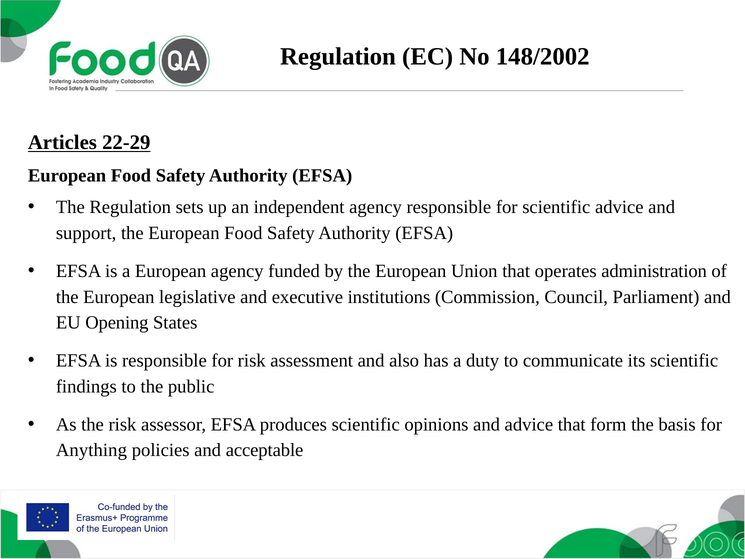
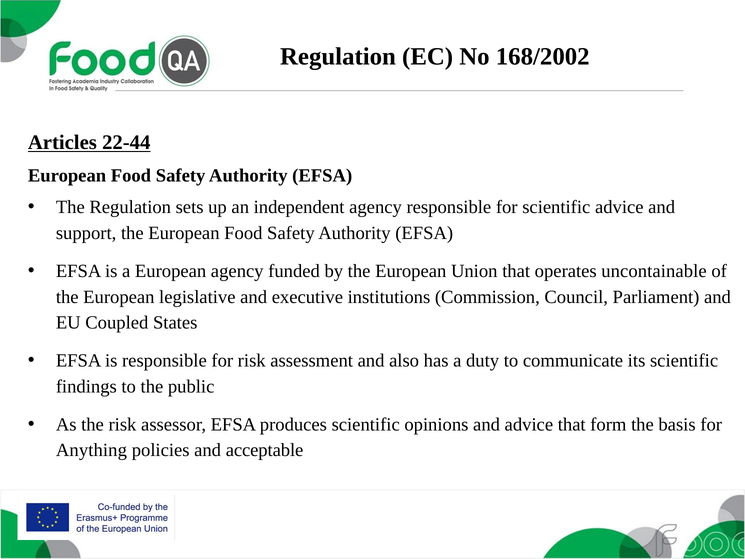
148/2002: 148/2002 -> 168/2002 (543, 57)
22-29: 22-29 -> 22-44 (126, 142)
administration: administration -> uncontainable (654, 271)
Opening: Opening -> Coupled (117, 322)
